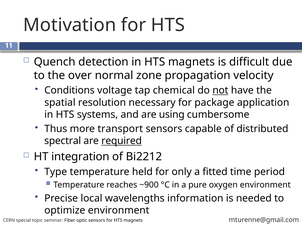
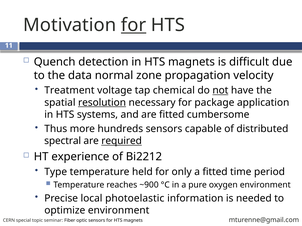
for underline: none -> present (134, 25)
over: over -> data (80, 76)
Conditions: Conditions -> Treatment (69, 91)
resolution underline: none -> present (102, 103)
are using: using -> fitted (172, 115)
transport: transport -> hundreds (120, 129)
integration: integration -> experience (80, 157)
wavelengths: wavelengths -> photoelastic (135, 199)
